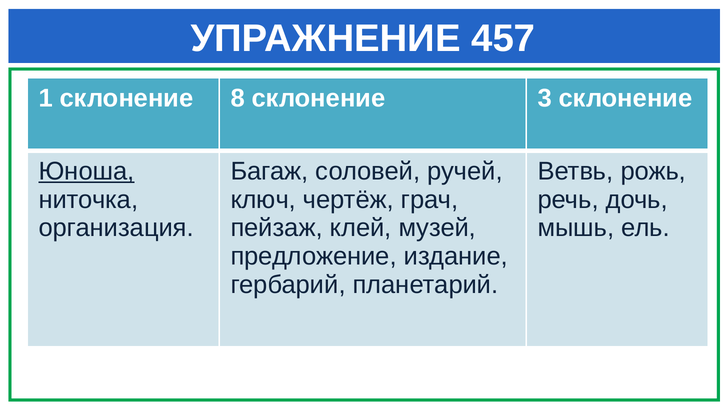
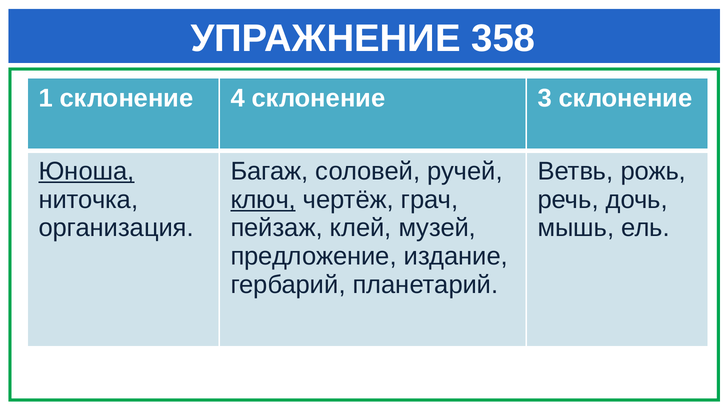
457: 457 -> 358 (503, 39)
8: 8 -> 4 (238, 98)
ключ underline: none -> present (263, 199)
